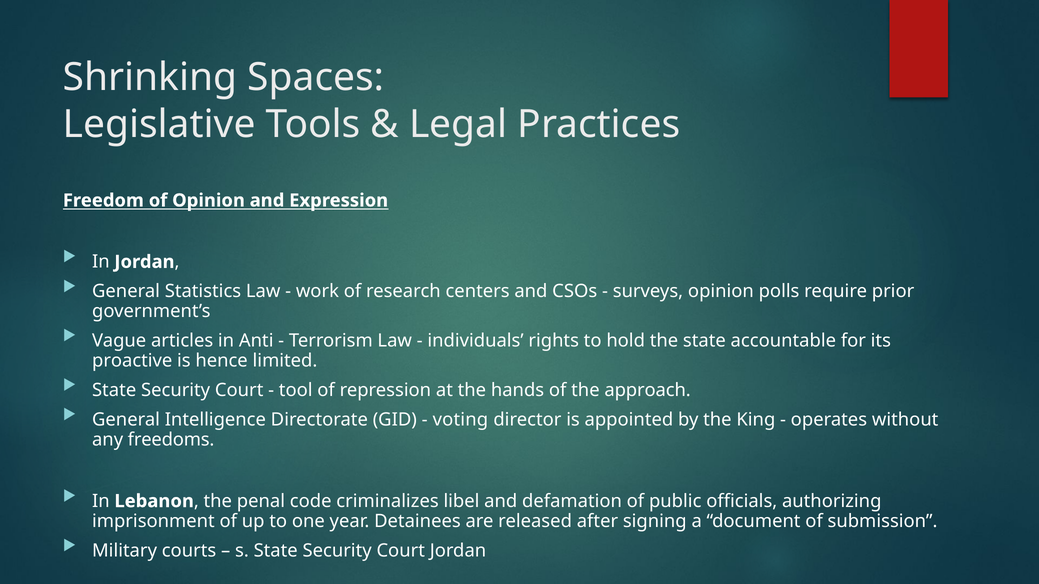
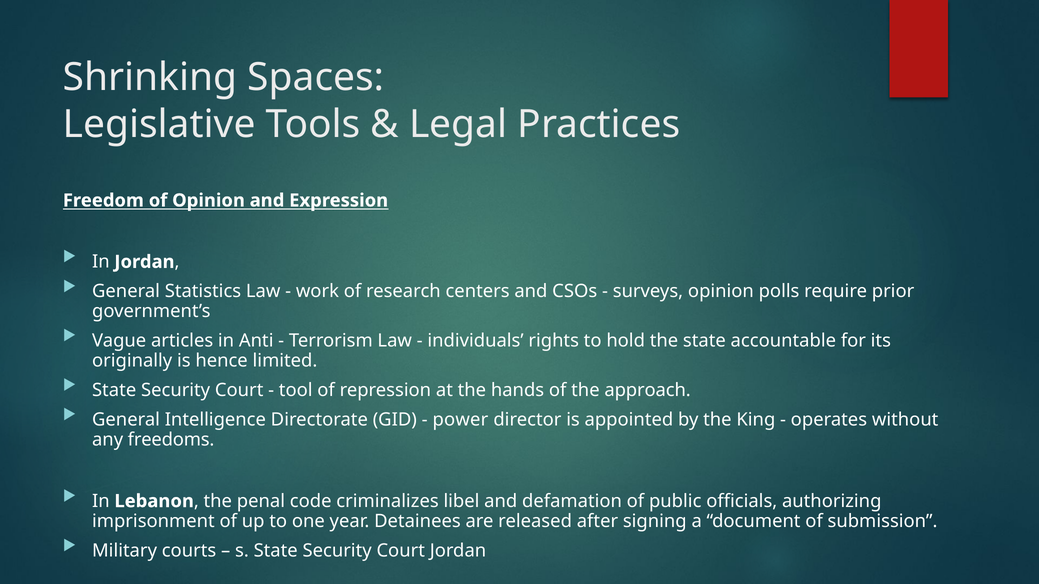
proactive: proactive -> originally (132, 361)
voting: voting -> power (460, 420)
